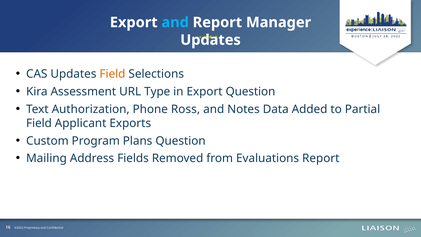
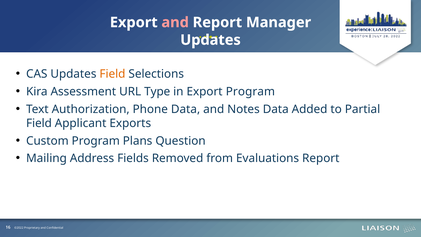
and colour: light blue -> pink (175, 22)
Export Question: Question -> Program (250, 92)
Phone Ross: Ross -> Data (186, 109)
